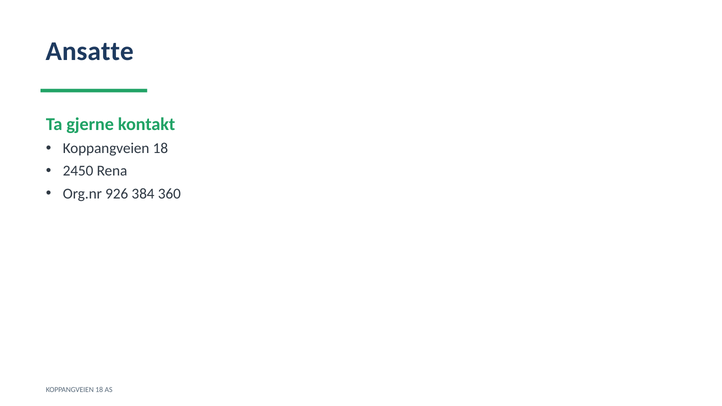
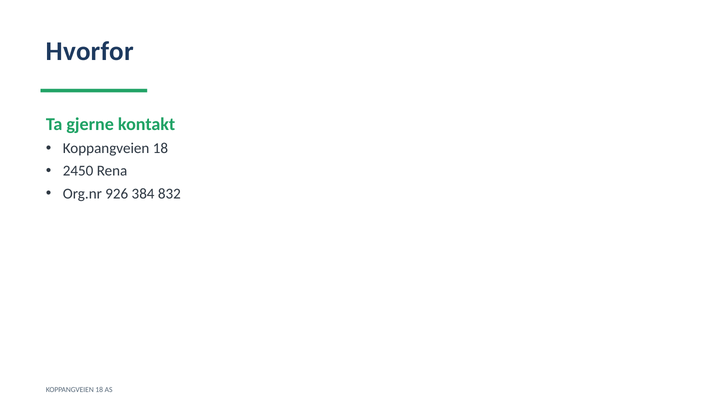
Ansatte: Ansatte -> Hvorfor (90, 52)
360: 360 -> 832 (169, 194)
